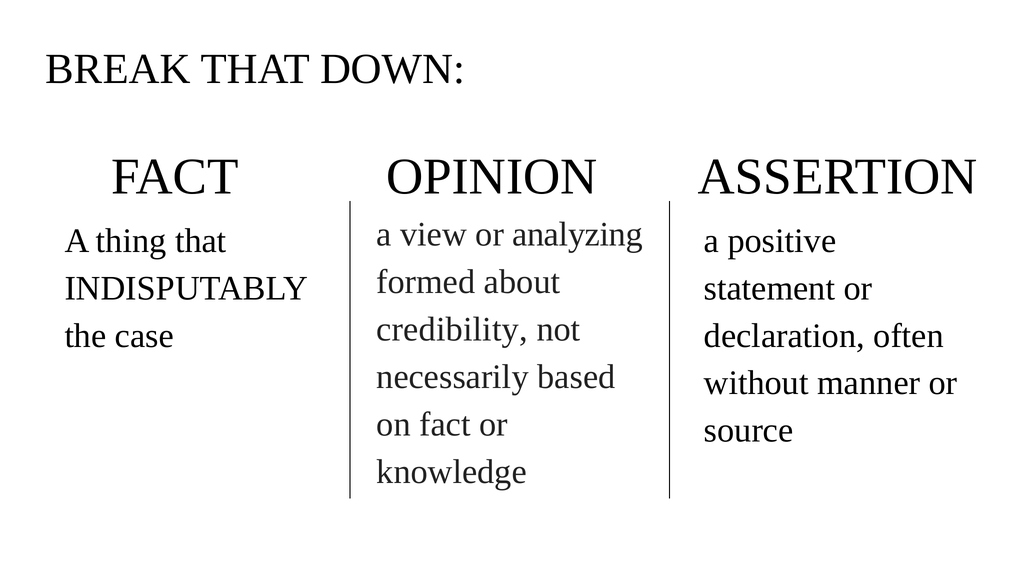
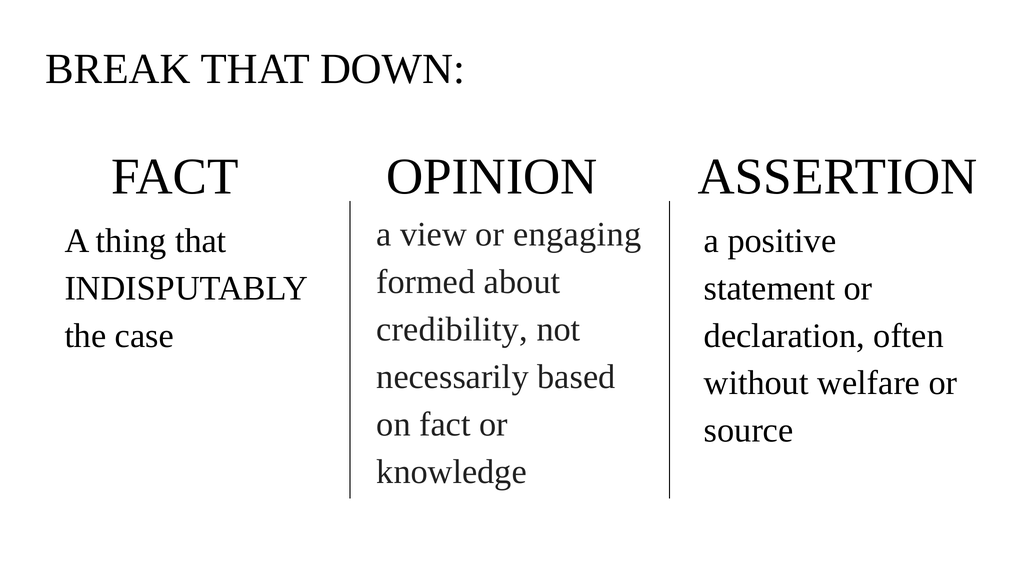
analyzing: analyzing -> engaging (577, 234)
manner: manner -> welfare (869, 383)
